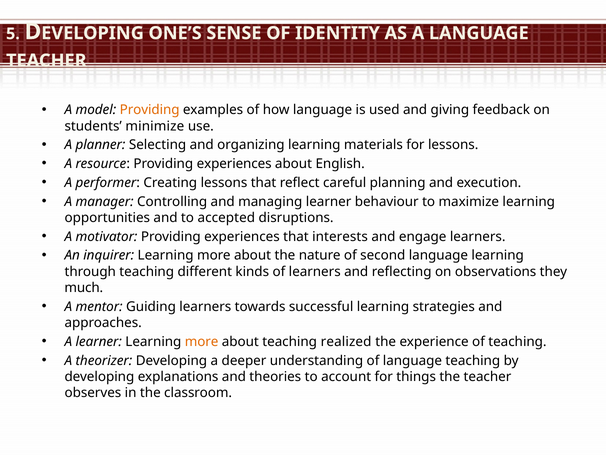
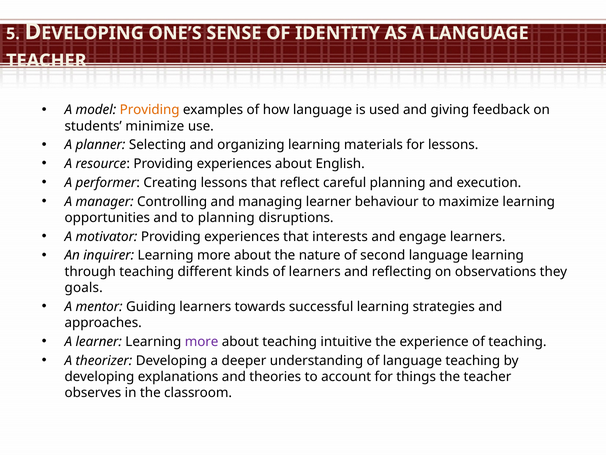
to accepted: accepted -> planning (226, 217)
much: much -> goals (84, 287)
more colour: orange -> purple (202, 341)
realized: realized -> intuitive (346, 341)
